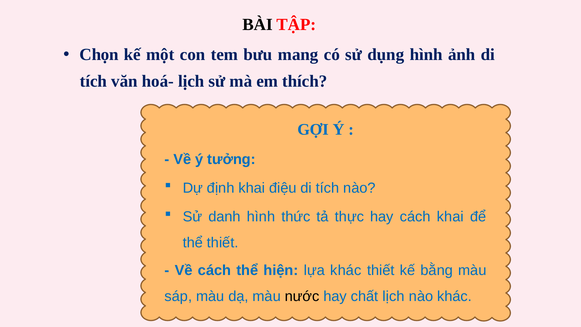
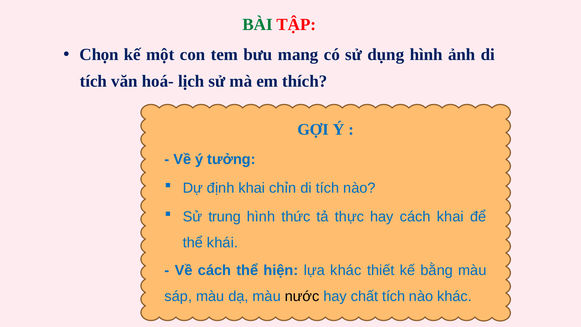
BÀI colour: black -> green (258, 25)
điệu: điệu -> chỉn (283, 188)
danh: danh -> trung (225, 217)
thể thiết: thiết -> khái (223, 243)
chất lịch: lịch -> tích (394, 296)
